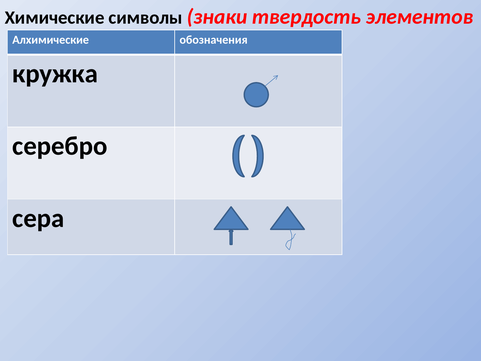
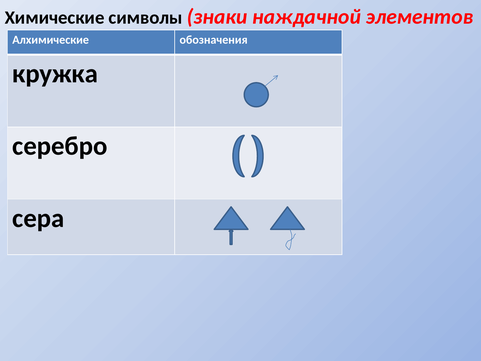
твердость: твердость -> наждачной (307, 17)
